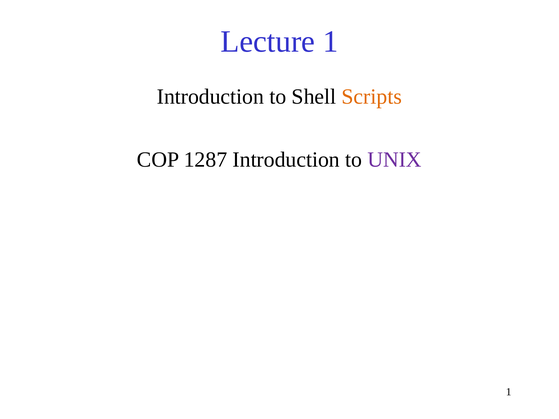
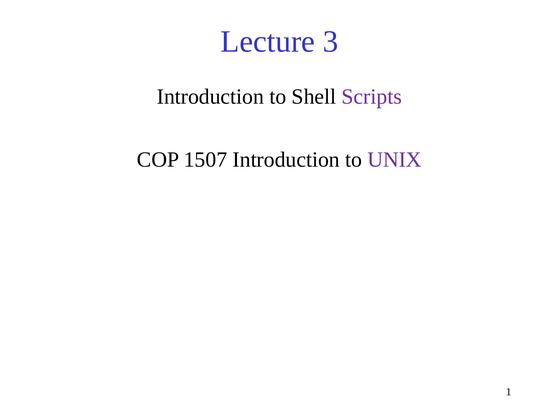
Lecture 1: 1 -> 3 (331, 42)
Scripts colour: orange -> purple (372, 97)
1287: 1287 -> 1507 (205, 160)
